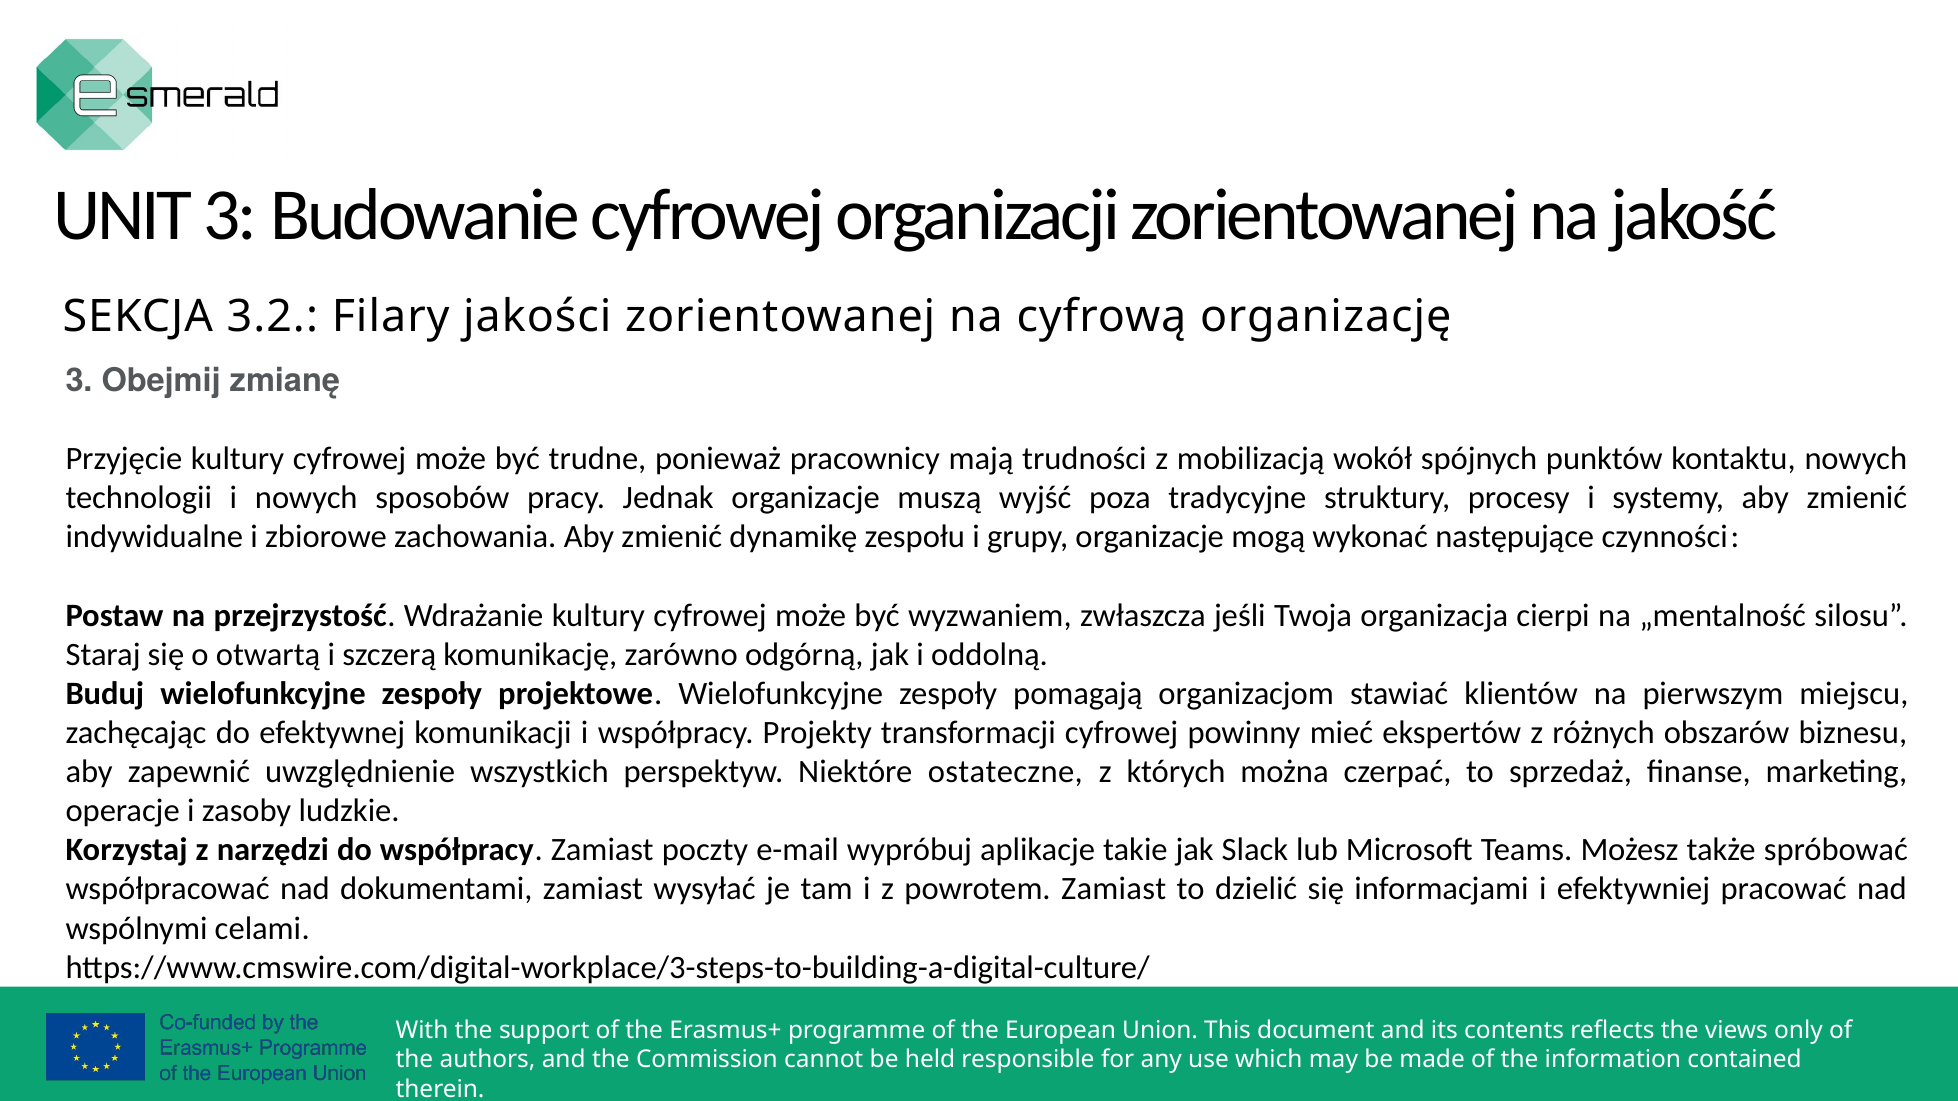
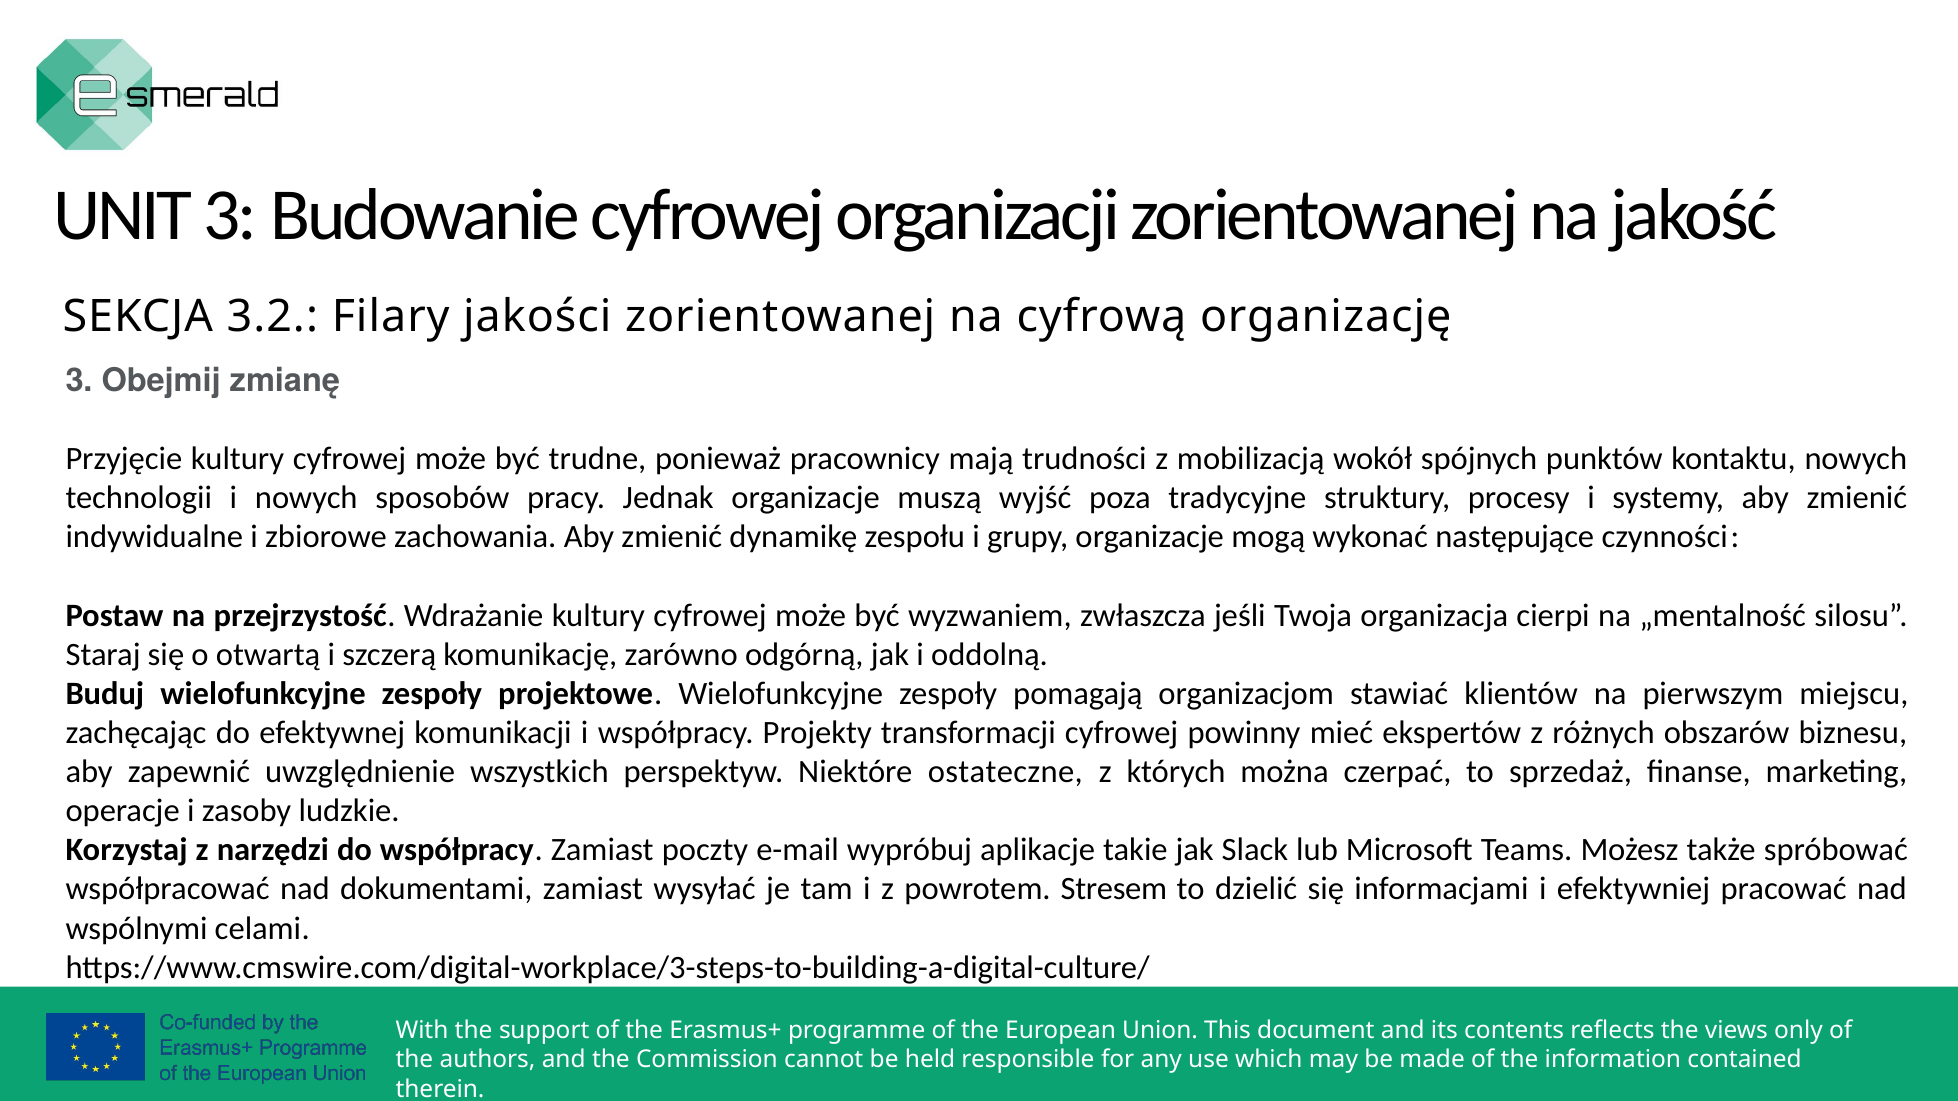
powrotem Zamiast: Zamiast -> Stresem (1114, 890)
